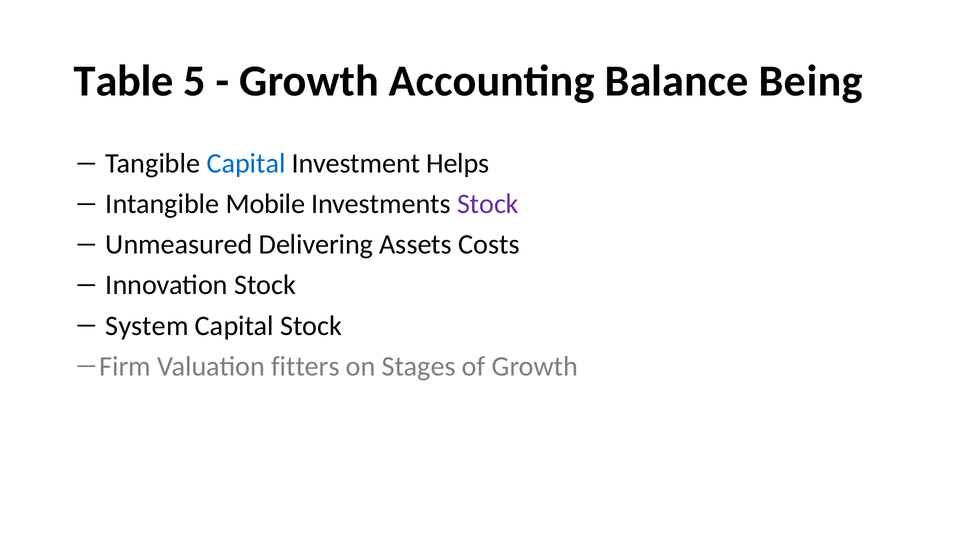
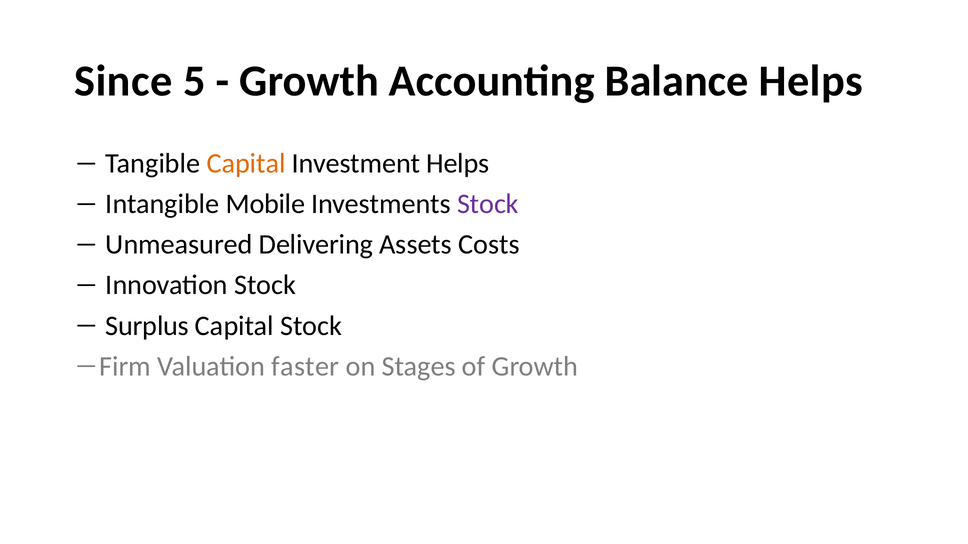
Table: Table -> Since (123, 81)
Balance Being: Being -> Helps (811, 81)
Capital colour: blue -> orange (246, 164)
System: System -> Surplus (147, 326)
fitters: fitters -> faster (305, 367)
